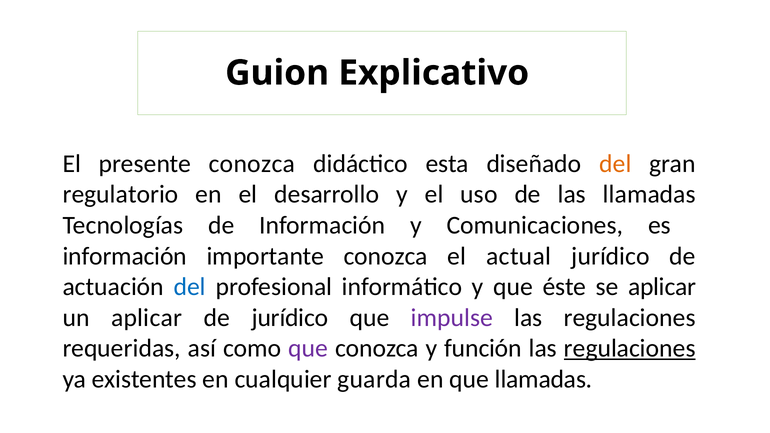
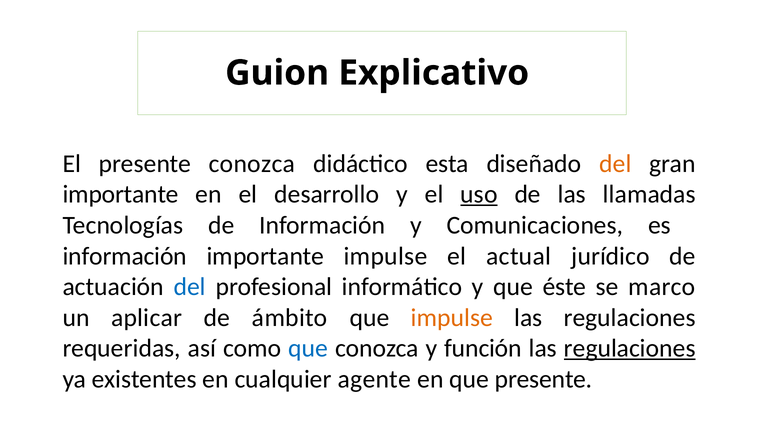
regulatorio: regulatorio -> importante (121, 194)
uso underline: none -> present (479, 194)
importante conozca: conozca -> impulse (386, 256)
se aplicar: aplicar -> marco (662, 287)
de jurídico: jurídico -> ámbito (290, 318)
impulse colour: purple -> orange (452, 318)
que colour: purple -> blue (308, 349)
guarda: guarda -> agente (374, 379)
que llamadas: llamadas -> presente (544, 379)
